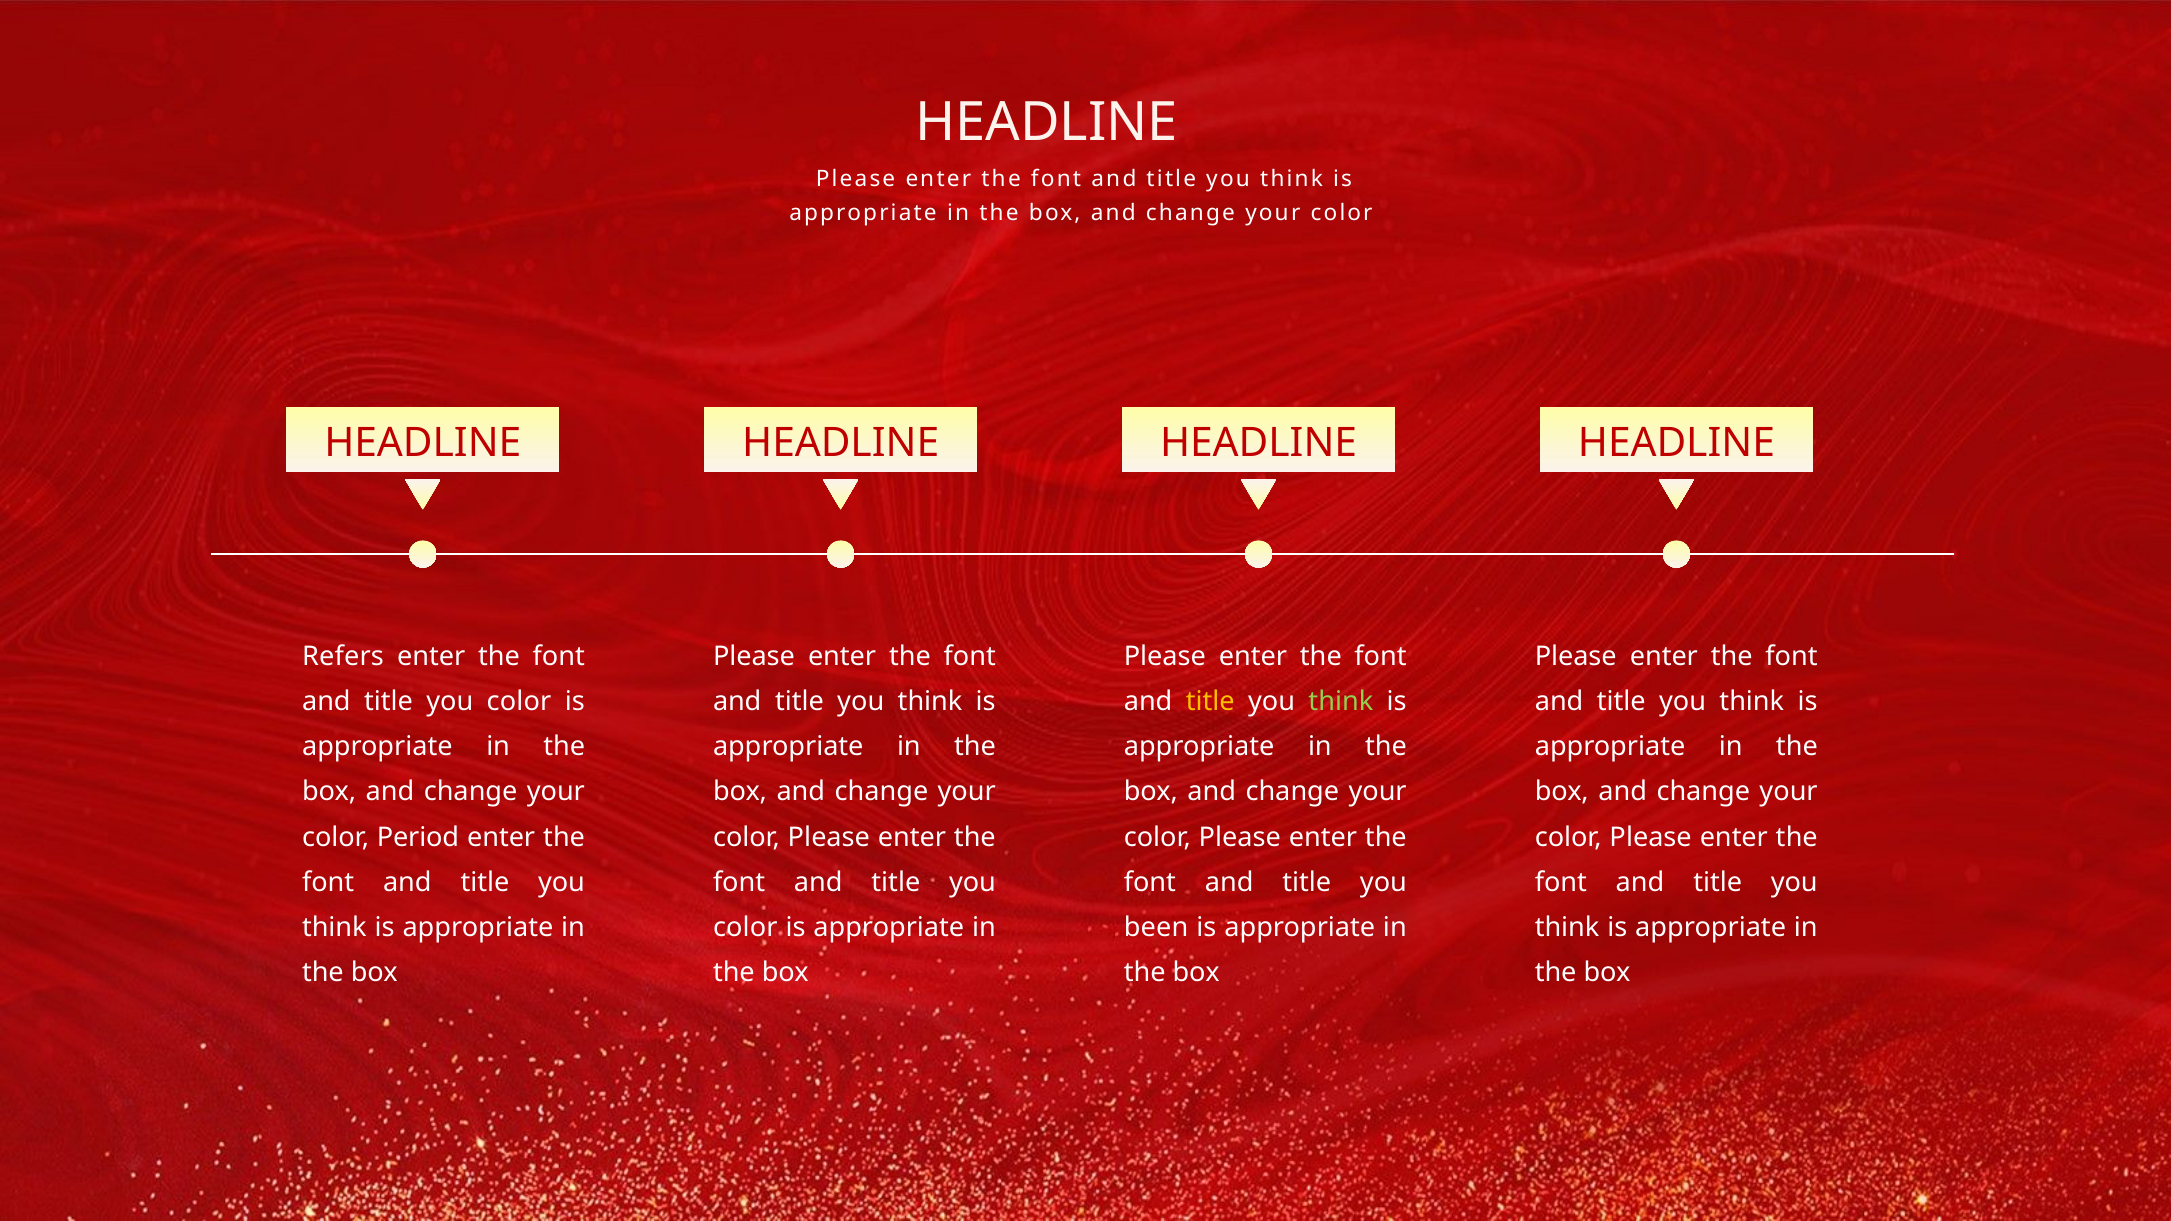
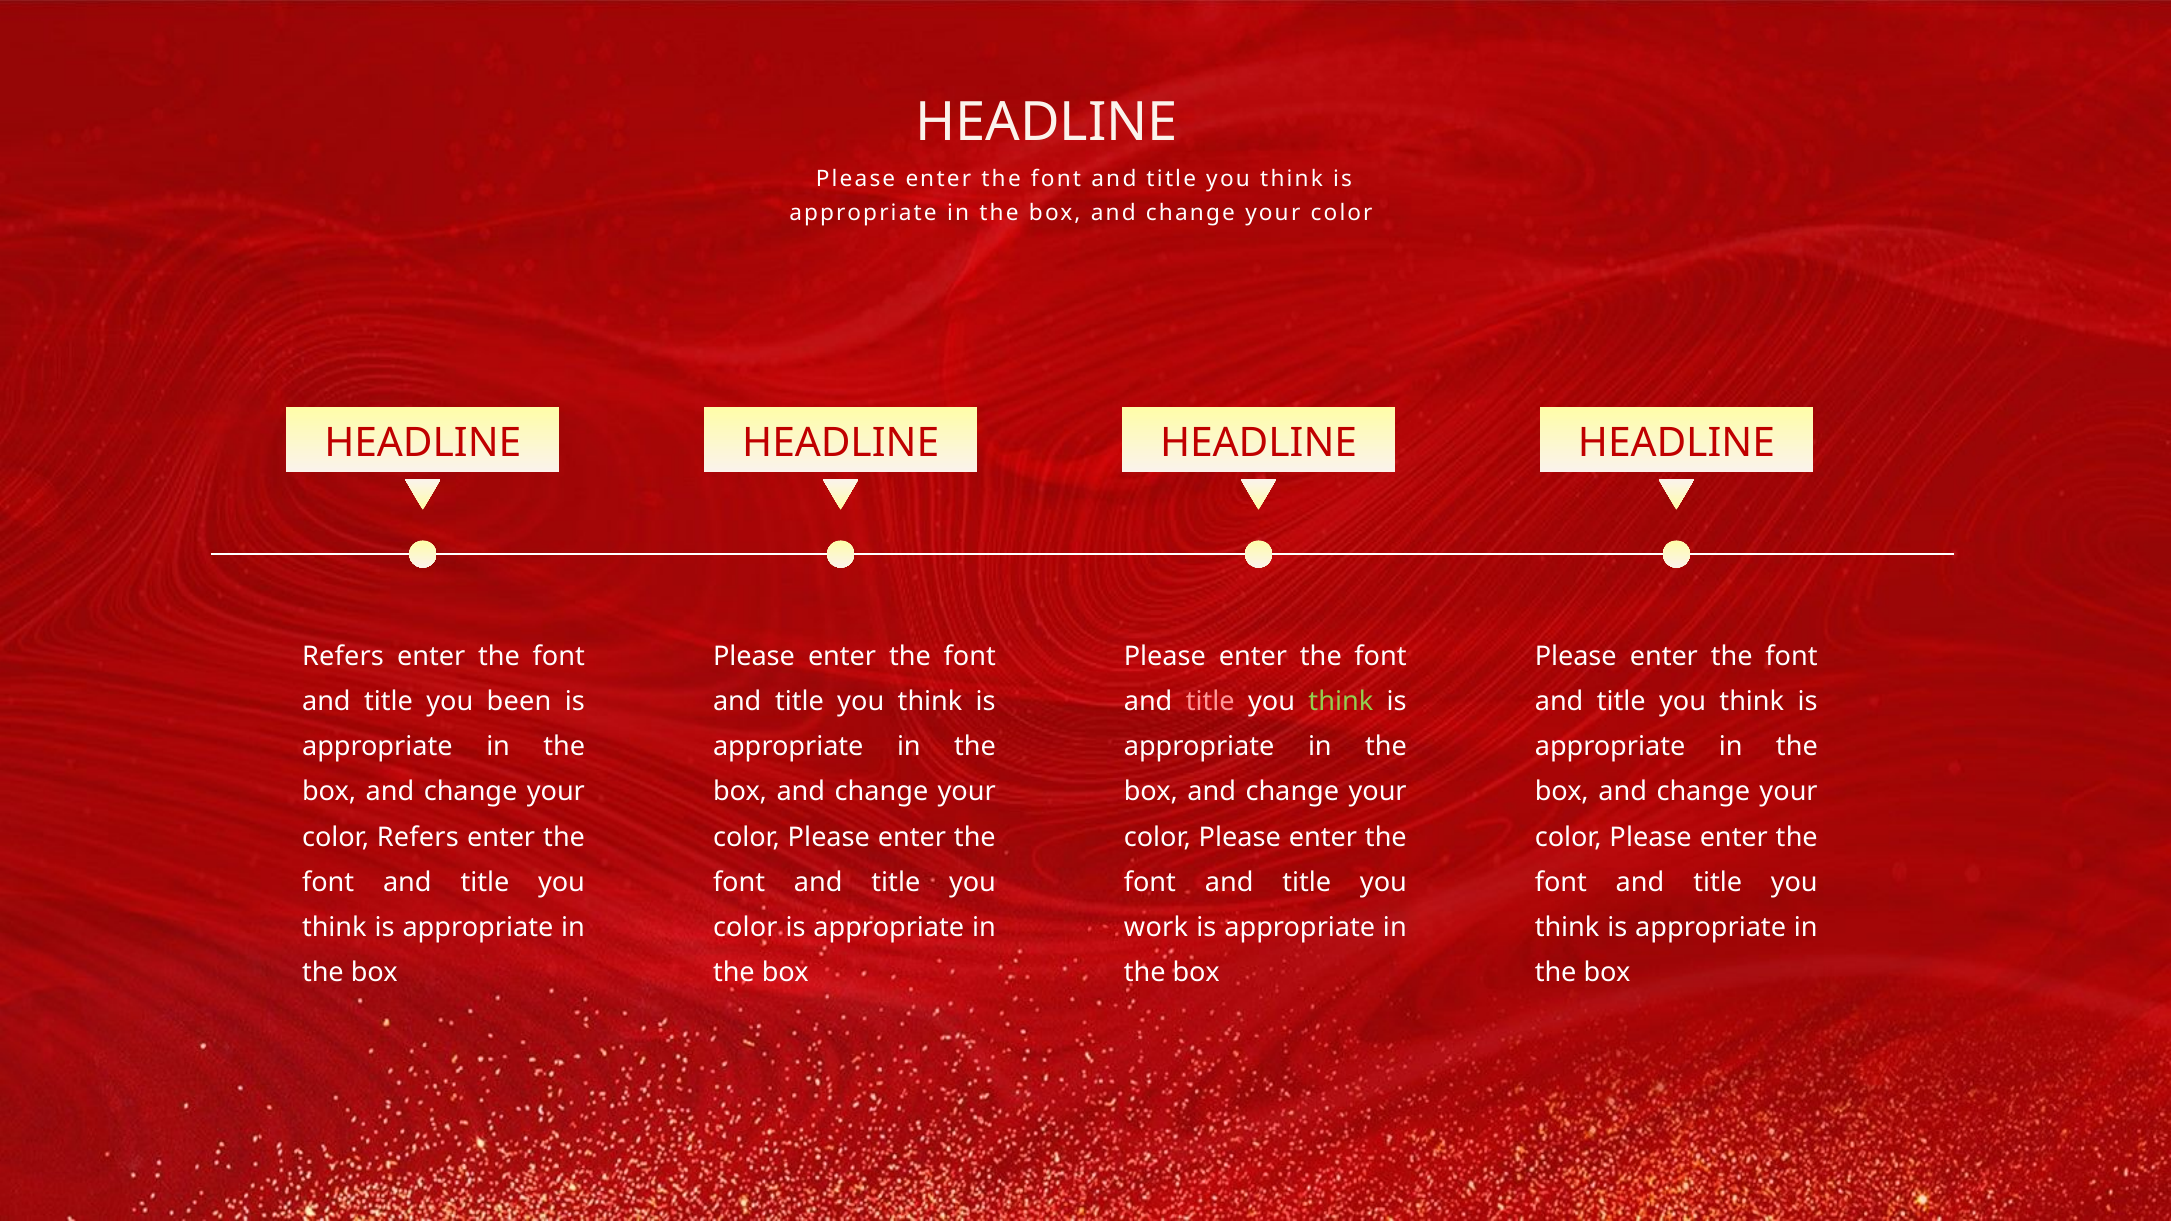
color: color -> been (519, 702)
title colour: yellow -> pink (1210, 702)
Period: Period -> Refers (418, 837)
been: been -> work (1156, 928)
